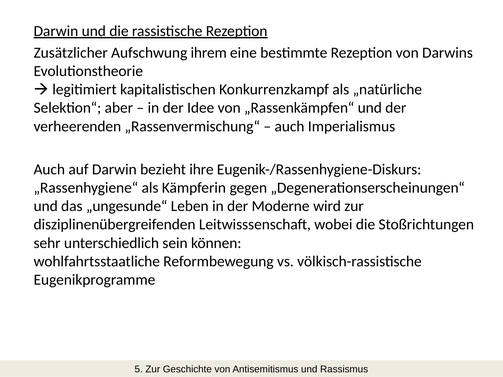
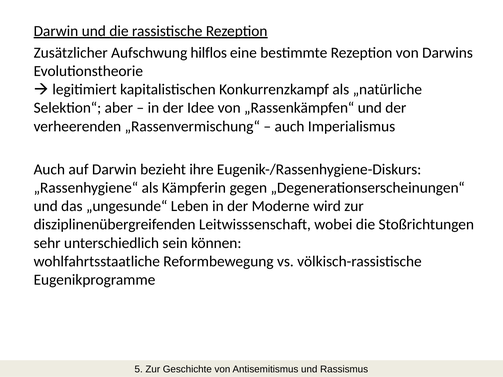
ihrem: ihrem -> hilflos (209, 53)
